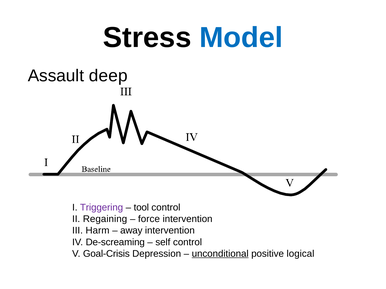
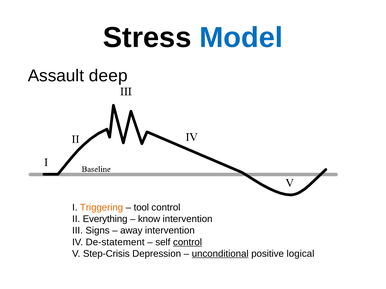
Triggering colour: purple -> orange (102, 208)
Regaining: Regaining -> Everything (105, 219)
force: force -> know (149, 219)
Harm: Harm -> Signs (98, 231)
De-screaming: De-screaming -> De-statement (115, 243)
control underline: none -> present (188, 243)
Goal-Crisis: Goal-Crisis -> Step-Crisis (106, 254)
